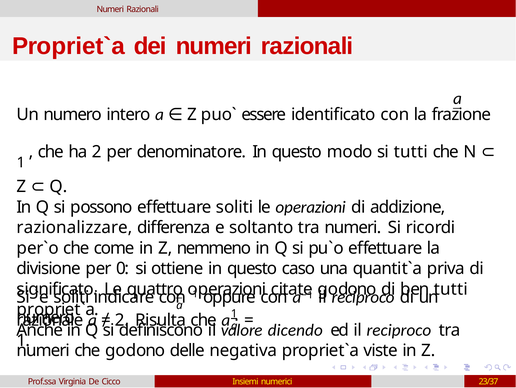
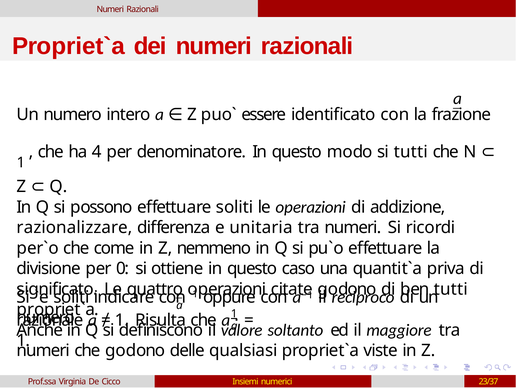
ha 2: 2 -> 4 (97, 152)
soltanto: soltanto -> unitaria (261, 227)
2: 2 -> 1 (122, 320)
dicendo: dicendo -> soltanto (295, 330)
ed il reciproco: reciproco -> maggiore (399, 330)
negativa: negativa -> qualsiasi (243, 350)
